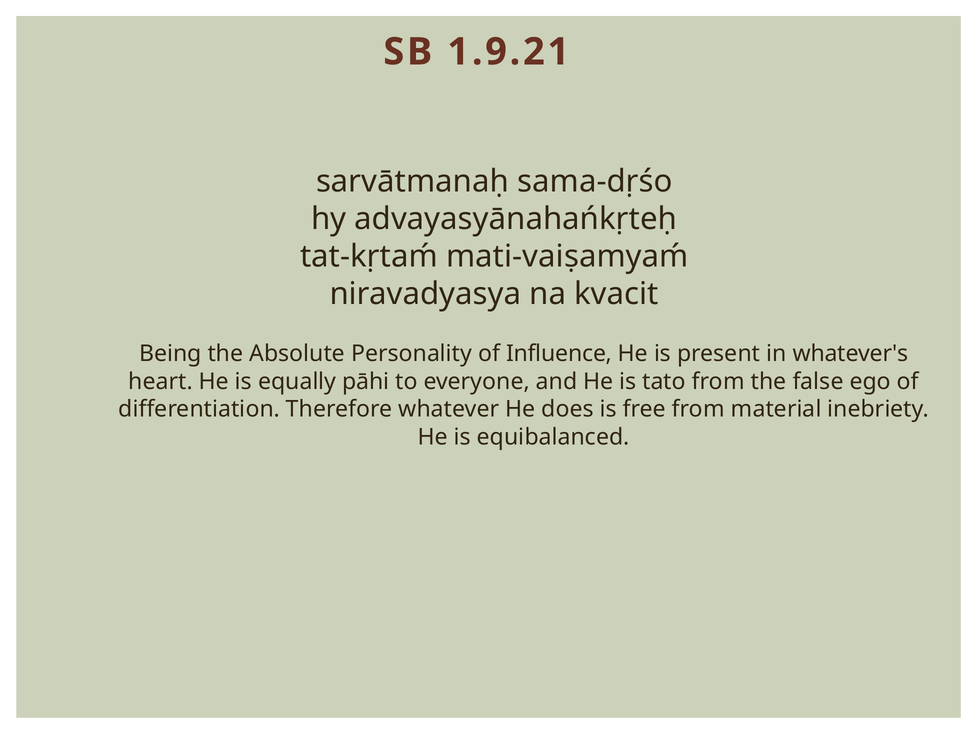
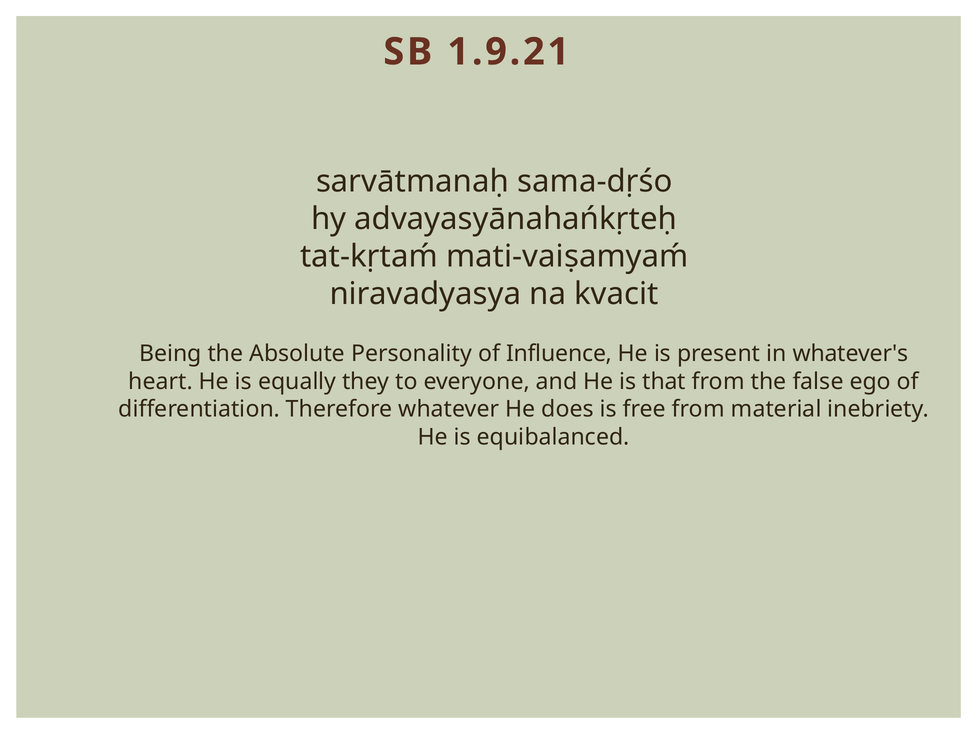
pāhi: pāhi -> they (366, 381)
tato: tato -> that (664, 381)
